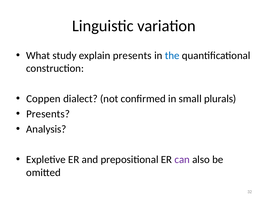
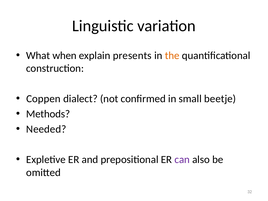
study: study -> when (65, 55)
the colour: blue -> orange (172, 55)
plurals: plurals -> beetje (220, 99)
Presents: Presents -> Methods (48, 114)
Analysis: Analysis -> Needed (46, 129)
